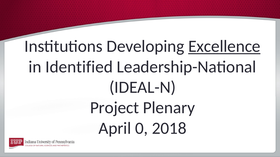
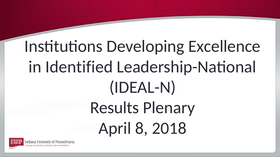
Excellence underline: present -> none (224, 47)
Project: Project -> Results (115, 108)
0: 0 -> 8 (142, 129)
